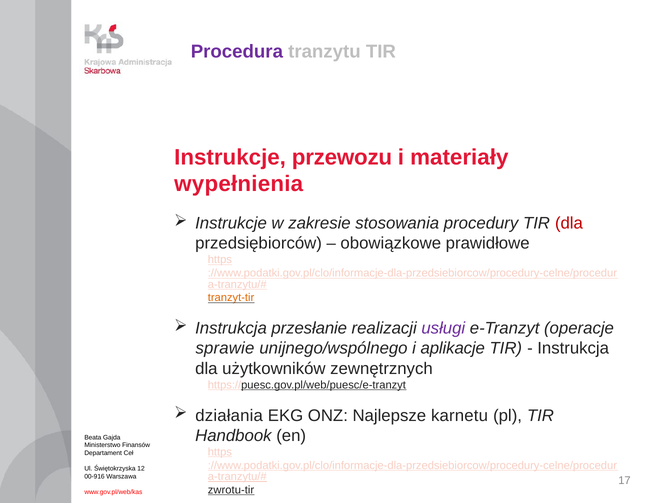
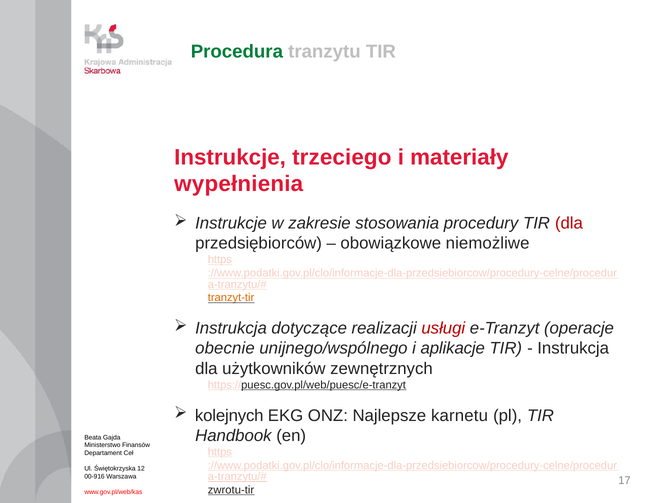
Procedura colour: purple -> green (237, 52)
przewozu: przewozu -> trzeciego (342, 157)
prawidłowe: prawidłowe -> niemożliwe (488, 244)
przesłanie: przesłanie -> dotyczące (309, 328)
usługi colour: purple -> red (443, 328)
sprawie: sprawie -> obecnie (225, 349)
działania: działania -> kolejnych (229, 416)
